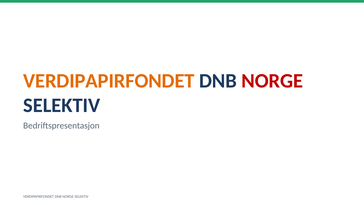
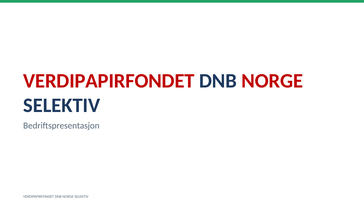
VERDIPAPIRFONDET colour: orange -> red (109, 81)
